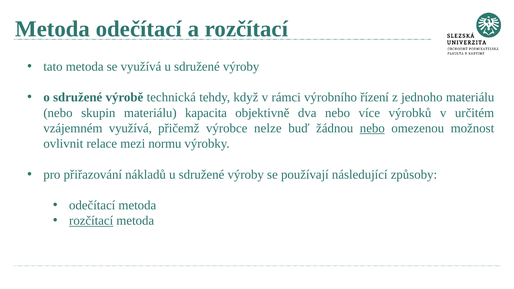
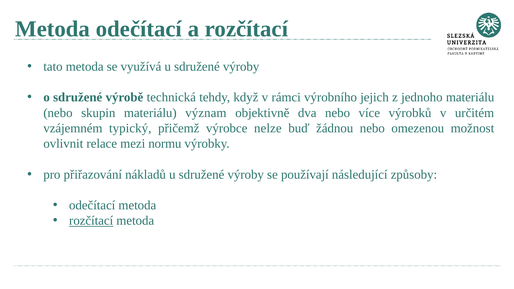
řízení: řízení -> jejich (375, 97)
kapacita: kapacita -> význam (206, 113)
vzájemném využívá: využívá -> typický (130, 128)
nebo underline: present -> none (372, 128)
